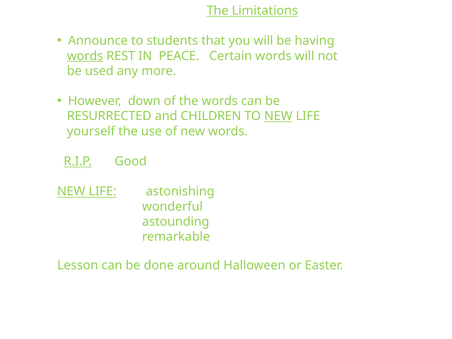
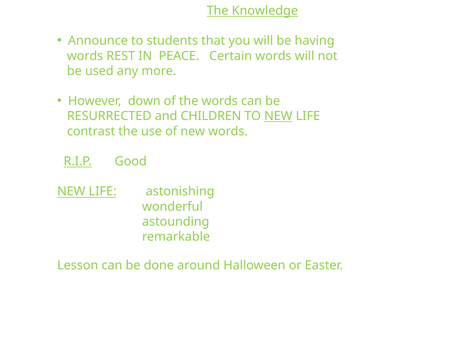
Limitations: Limitations -> Knowledge (265, 11)
words underline: present -> none (85, 56)
yourself: yourself -> contrast (91, 131)
